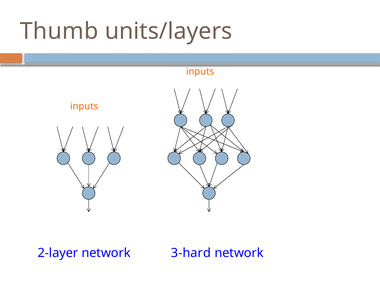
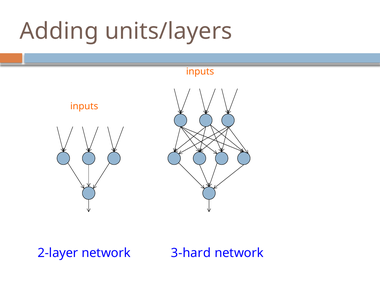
Thumb: Thumb -> Adding (59, 31)
